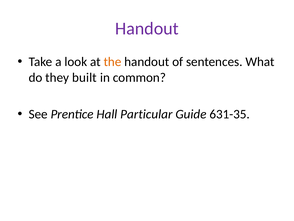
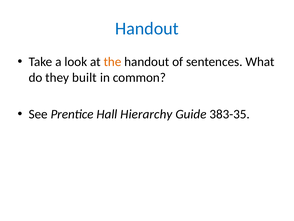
Handout colour: purple -> blue (147, 28)
Particular: Particular -> Hierarchy (146, 114)
631-35: 631-35 -> 383-35 (230, 114)
